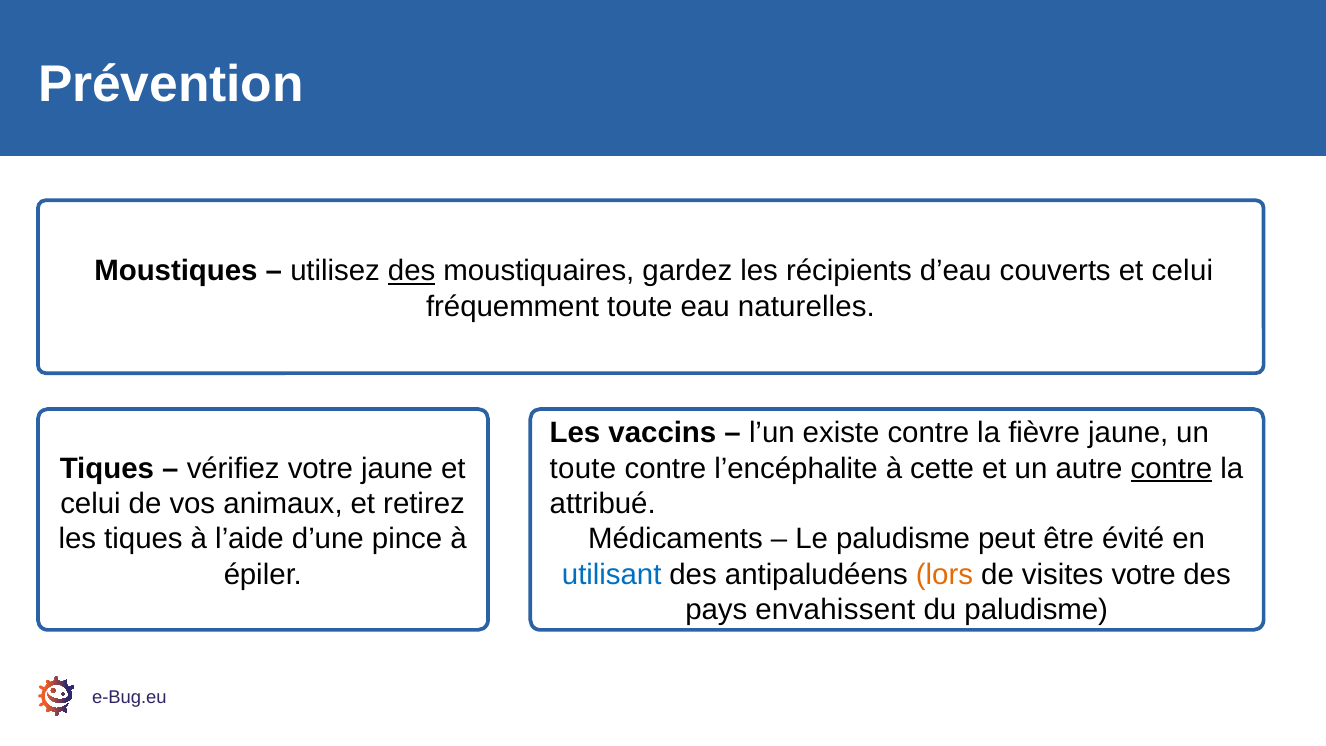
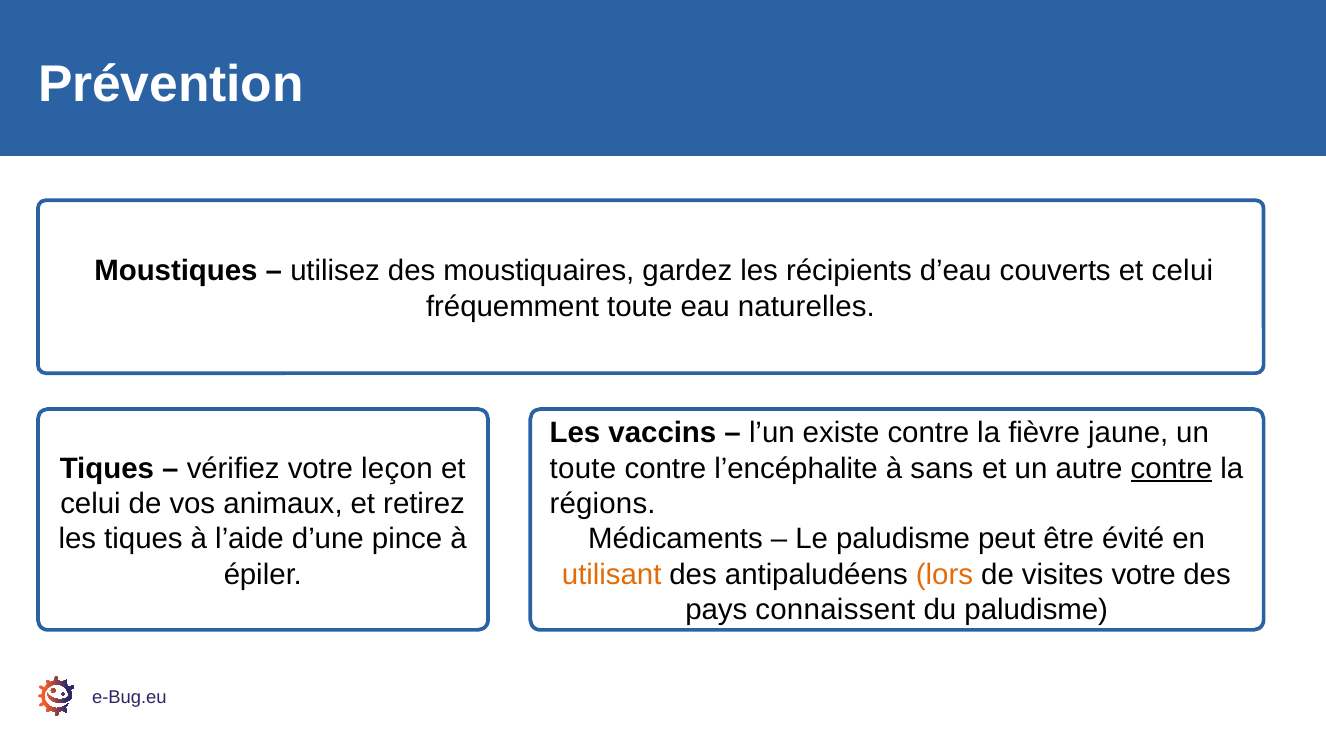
des underline: present -> none (412, 271)
votre jaune: jaune -> leçon (397, 468)
cette: cette -> sans (942, 468)
attribué: attribué -> régions (603, 504)
utilisant colour: blue -> orange (612, 574)
envahissent: envahissent -> connaissent (835, 610)
